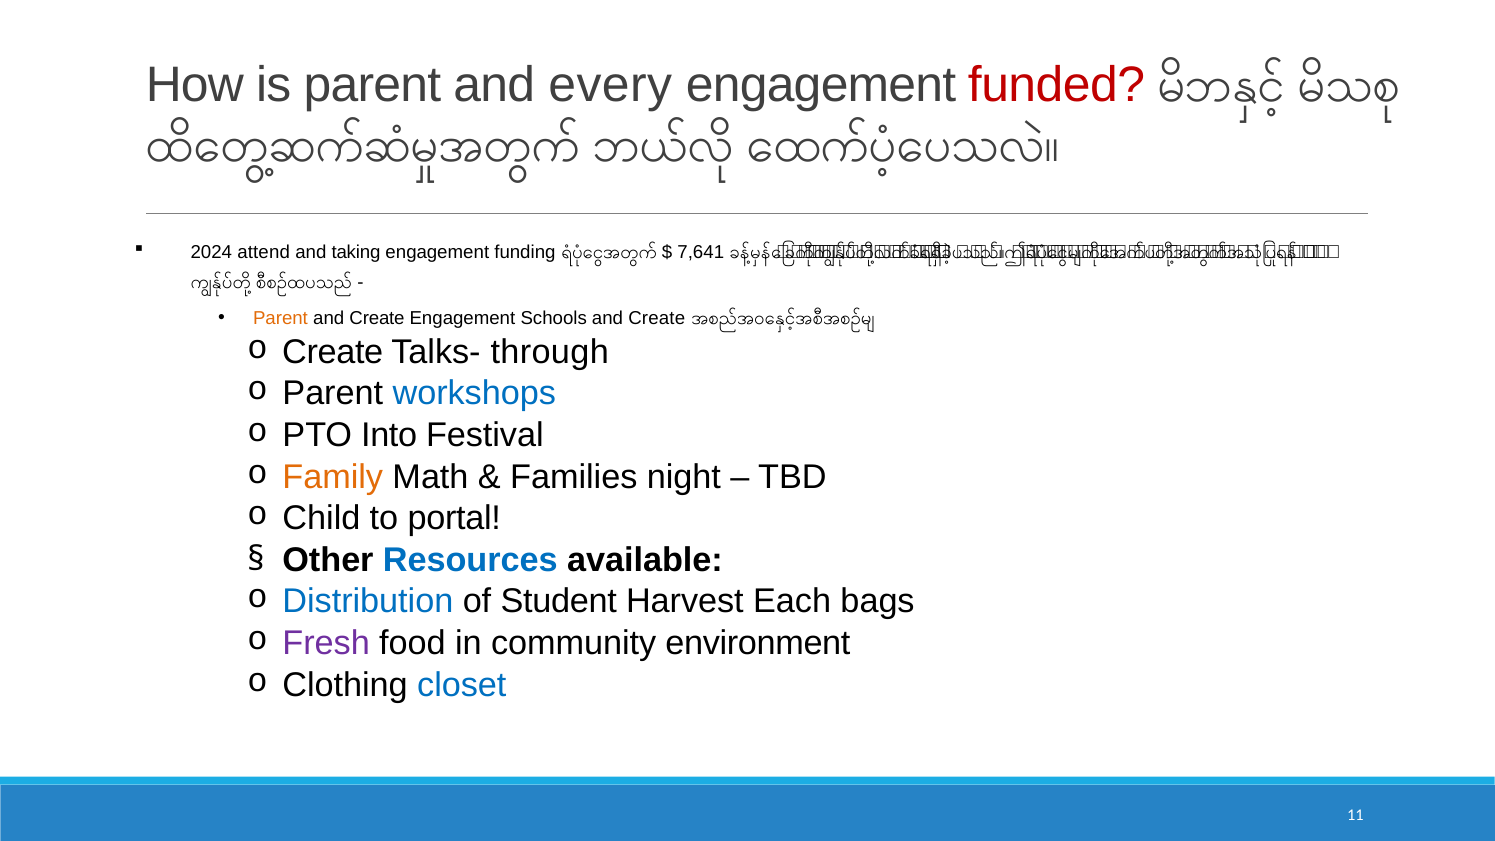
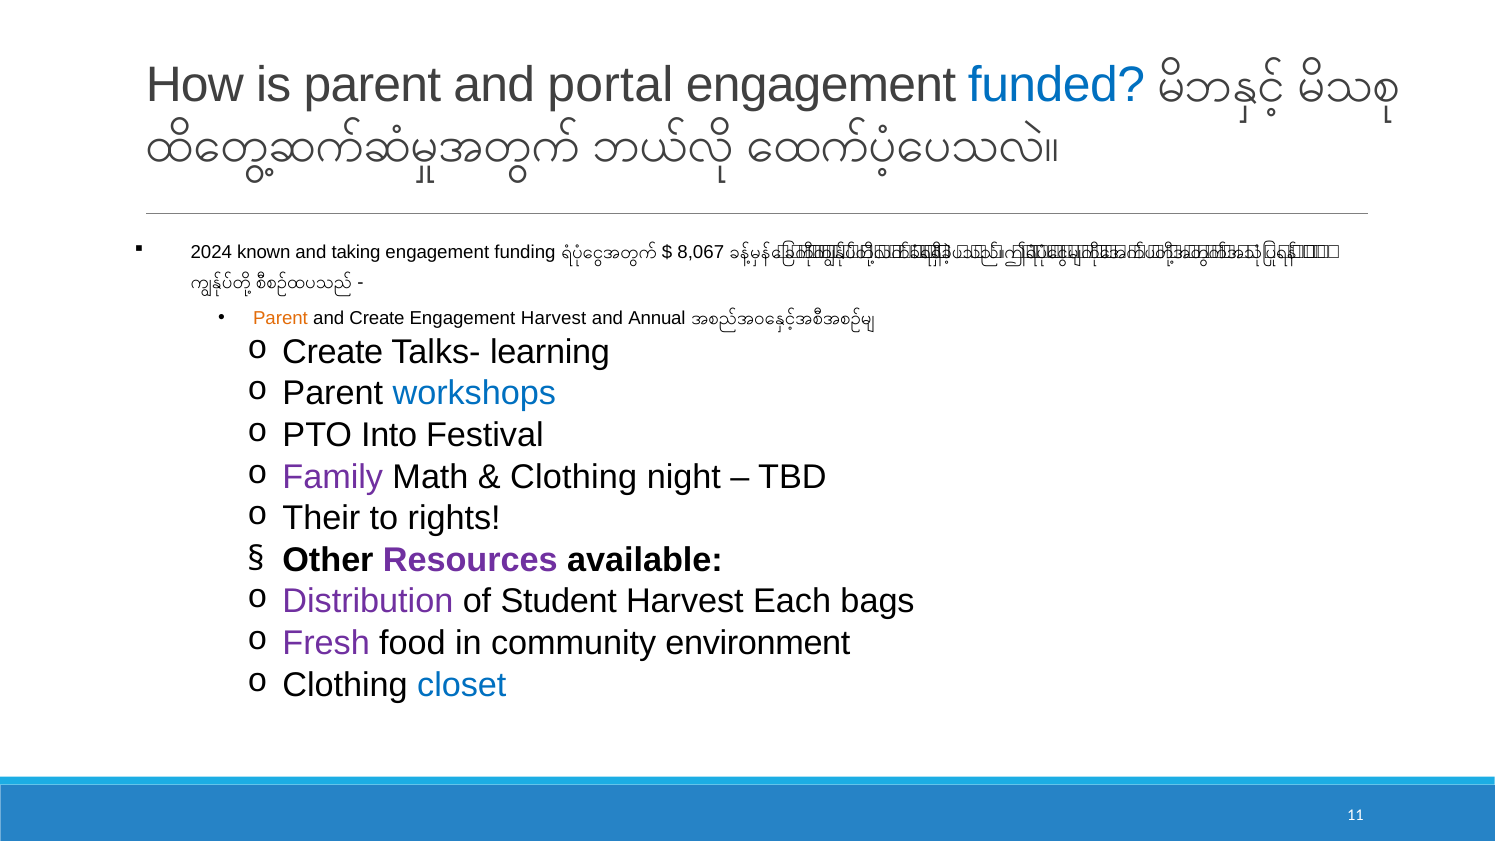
every: every -> portal (610, 85)
funded colour: red -> blue (1056, 85)
attend: attend -> known (264, 252)
7,641: 7,641 -> 8,067 (701, 252)
Engagement Schools: Schools -> Harvest (554, 318)
Create: Create -> Annual (657, 318)
through: through -> learning (550, 352)
Family colour: orange -> purple (333, 477)
Families: Families -> Clothing (574, 477)
Child: Child -> Their (321, 518)
portal: portal -> rights (454, 518)
Resources colour: blue -> purple (470, 560)
Distribution colour: blue -> purple (368, 602)
